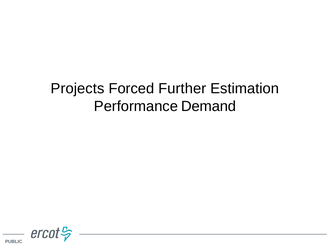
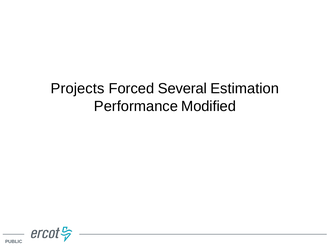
Further: Further -> Several (182, 88)
Demand: Demand -> Modified (209, 106)
